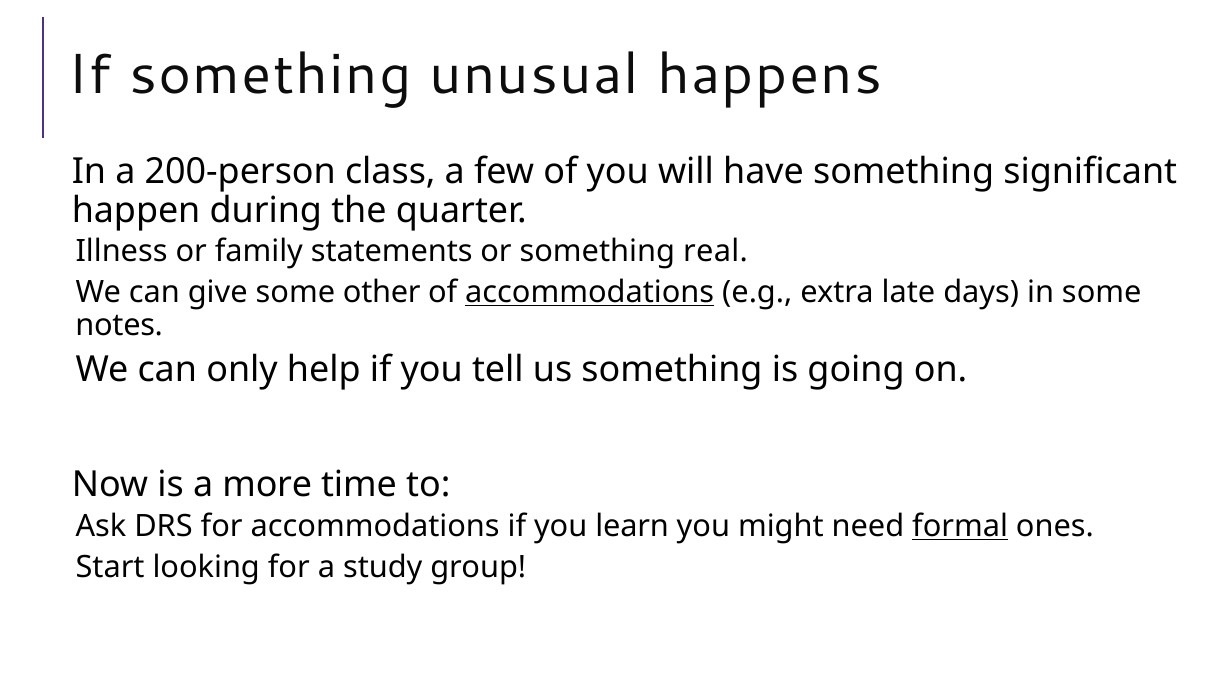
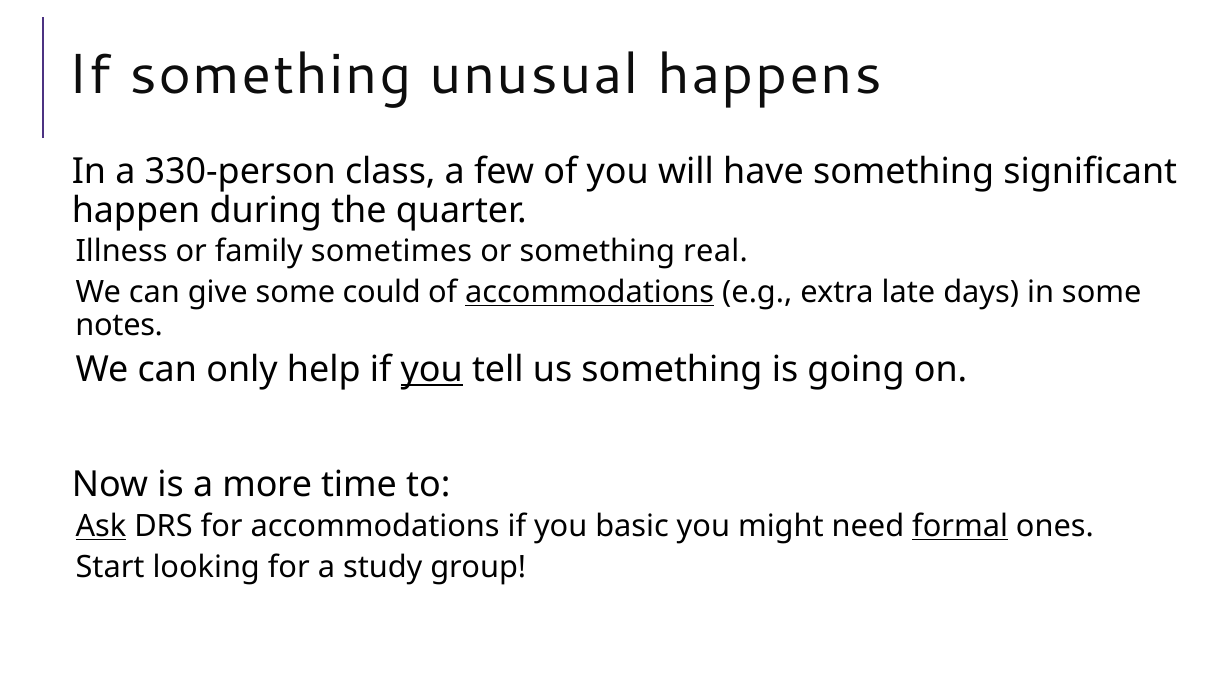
200-person: 200-person -> 330-person (240, 171)
statements: statements -> sometimes (392, 251)
other: other -> could (382, 292)
you underline: none -> present (432, 369)
Ask underline: none -> present (101, 526)
learn: learn -> basic (632, 526)
